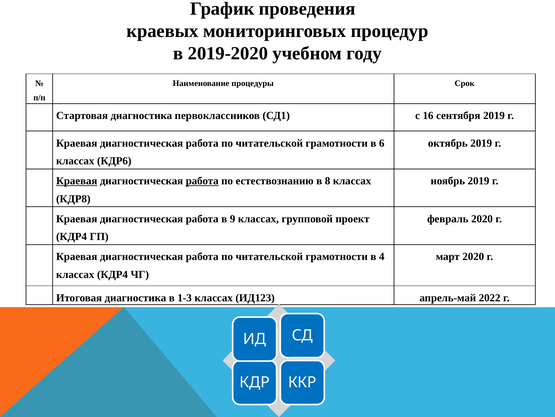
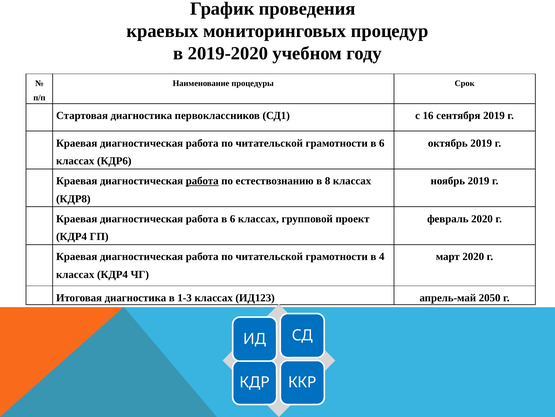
Краевая underline: present -> none (77, 181)
работа в 9: 9 -> 6 (233, 218)
2022: 2022 -> 2050 (490, 297)
